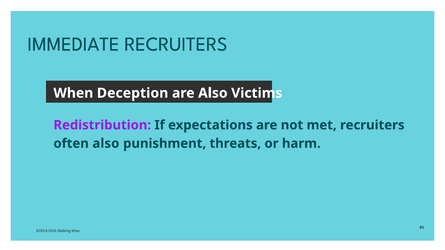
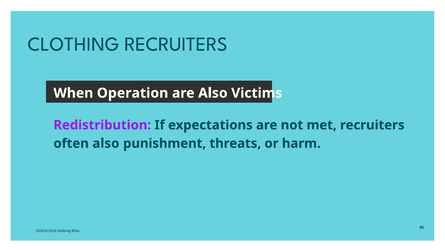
IMMEDIATE: IMMEDIATE -> CLOTHING (73, 44)
Deception: Deception -> Operation (133, 93)
